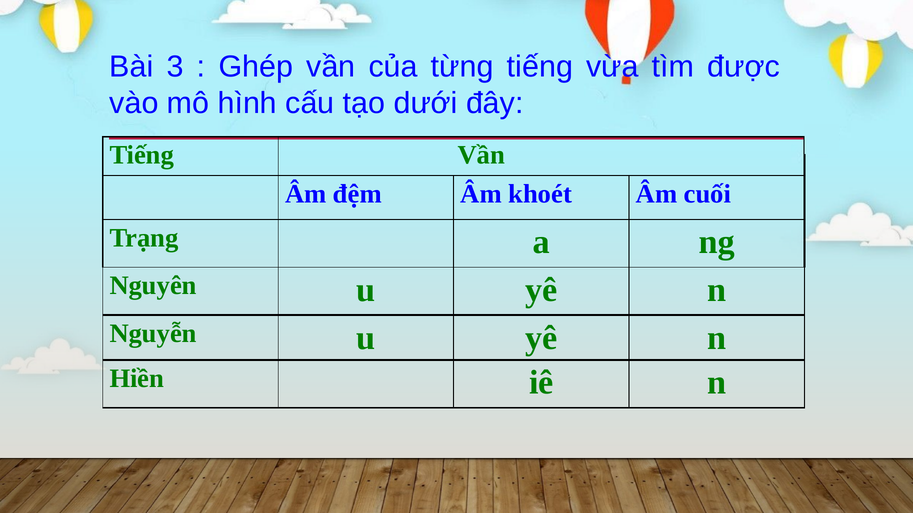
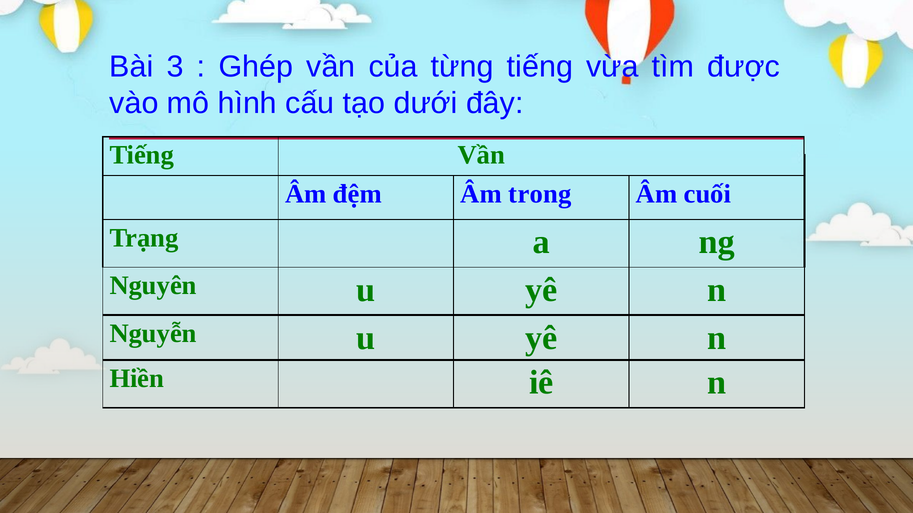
khoét: khoét -> trong (540, 194)
